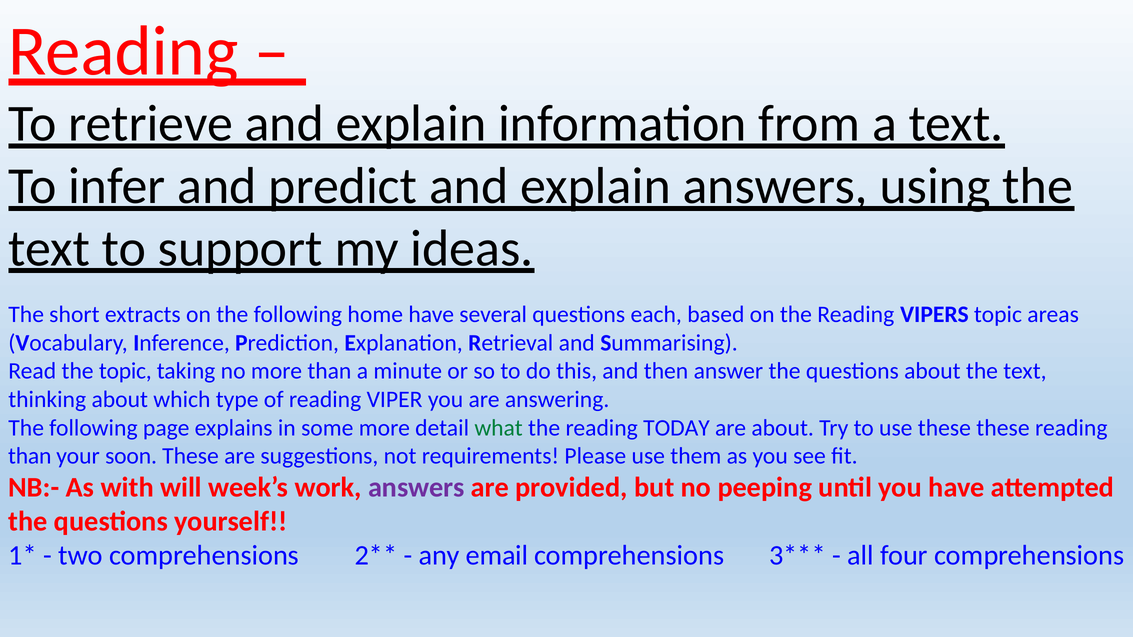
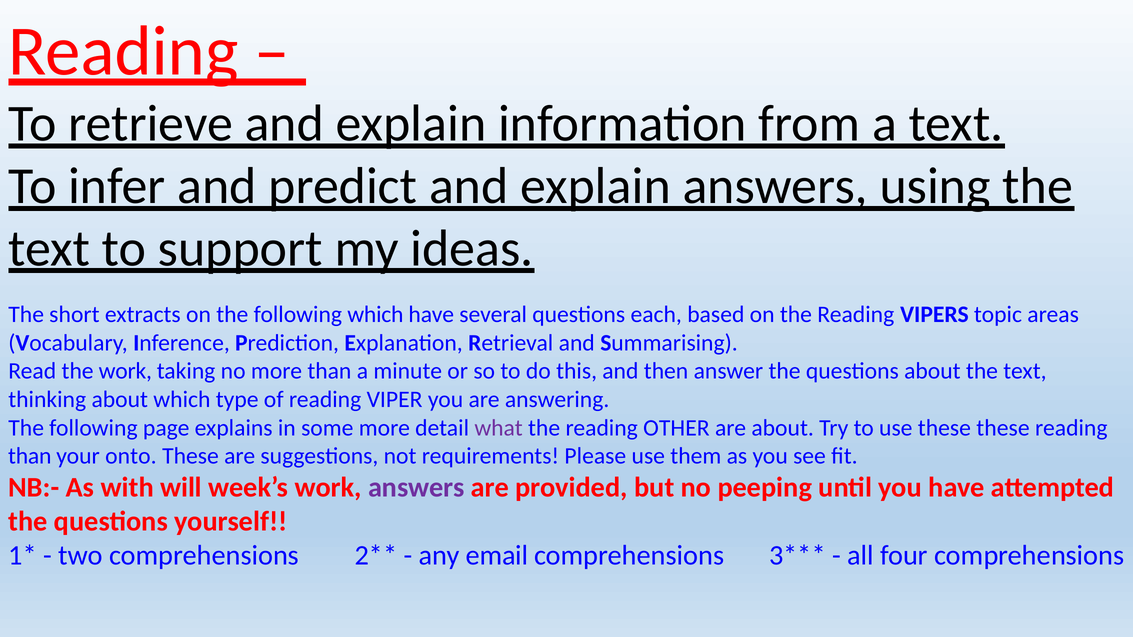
following home: home -> which (375, 315)
the topic: topic -> work (125, 371)
what colour: green -> purple (499, 428)
TODAY: TODAY -> OTHER (676, 428)
soon: soon -> onto (131, 456)
